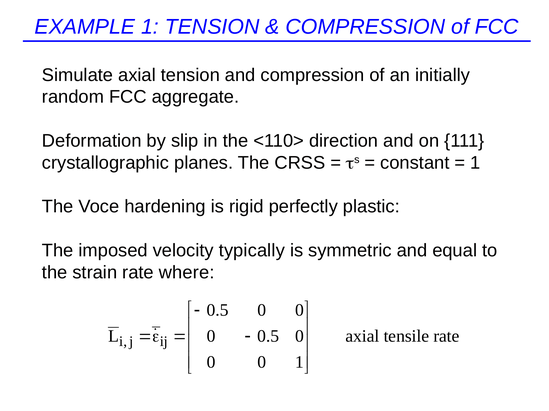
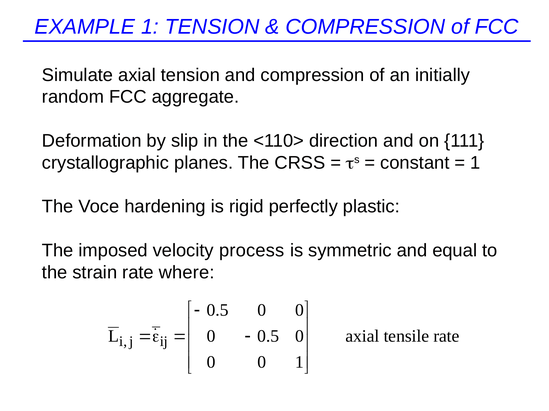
typically: typically -> process (252, 251)
